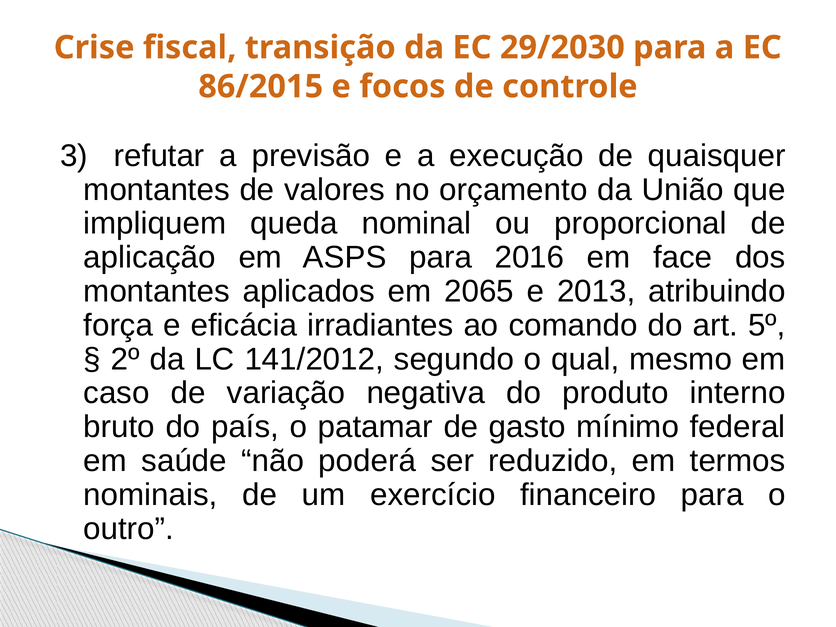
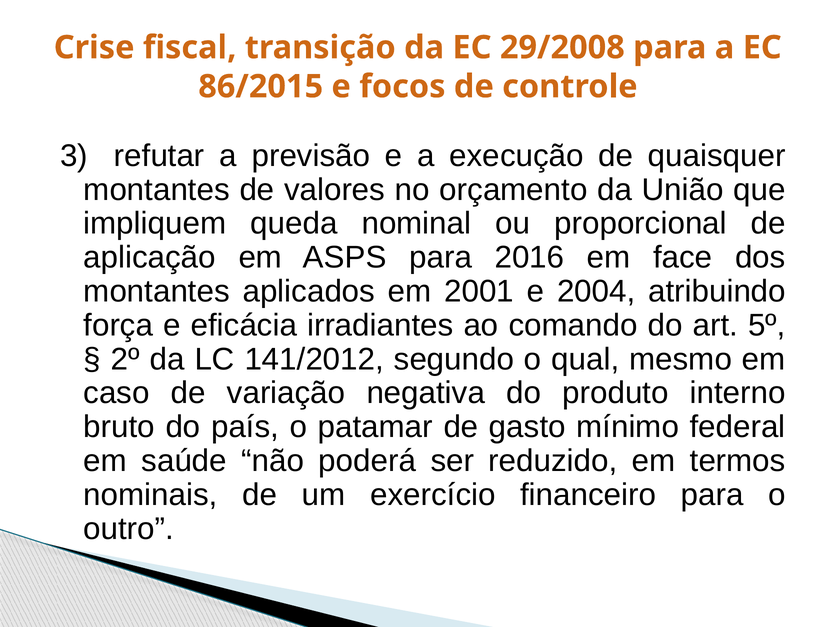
29/2030: 29/2030 -> 29/2008 (562, 48)
2065: 2065 -> 2001 (479, 291)
2013: 2013 -> 2004 (596, 291)
